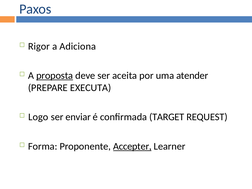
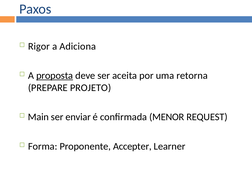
atender: atender -> retorna (192, 76)
EXECUTA: EXECUTA -> PROJETO (91, 88)
Logo: Logo -> Main (38, 117)
TARGET: TARGET -> MENOR (167, 117)
Accepter underline: present -> none (132, 146)
